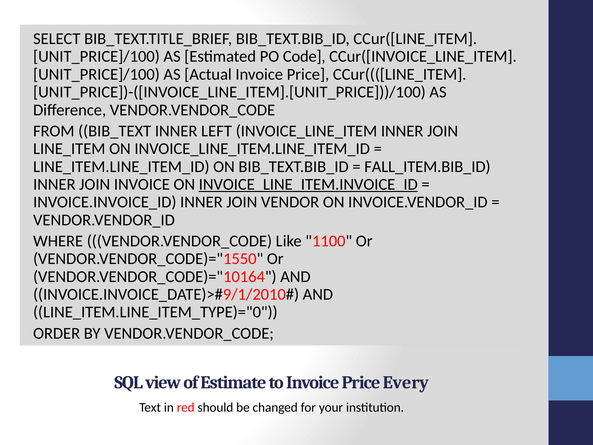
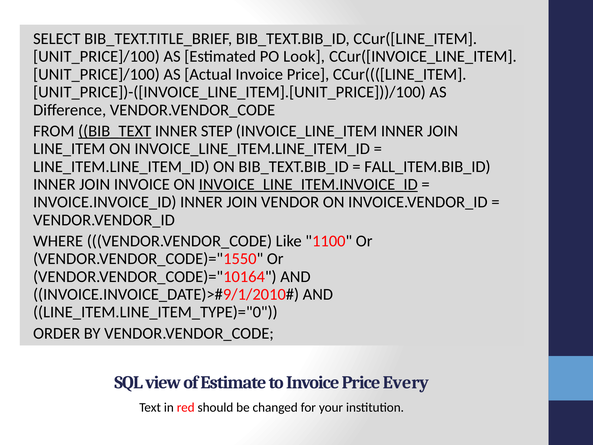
Code: Code -> Look (304, 56)
BIB_TEXT underline: none -> present (115, 131)
LEFT: LEFT -> STEP (217, 131)
